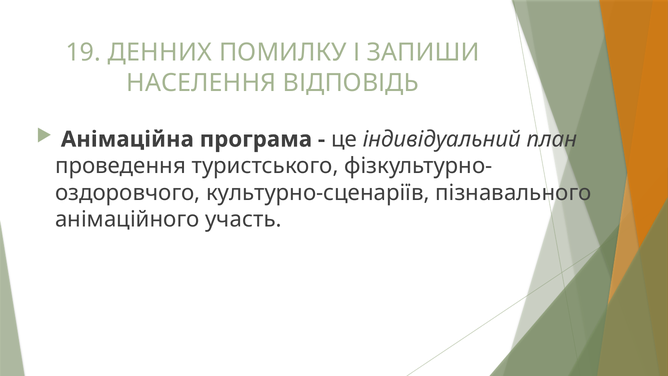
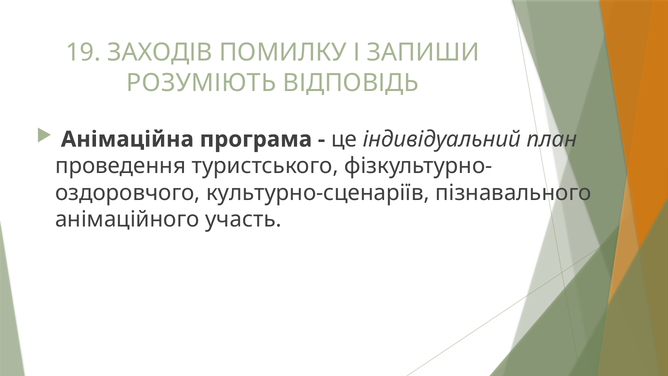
ДЕННИХ: ДЕННИХ -> ЗАХОДІВ (160, 53)
НАСЕЛЕННЯ: НАСЕЛЕННЯ -> РОЗУМІЮТЬ (201, 83)
